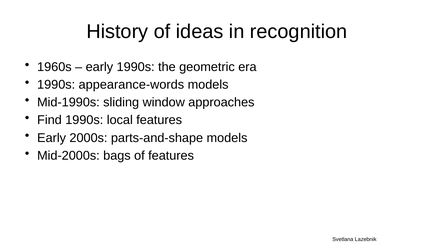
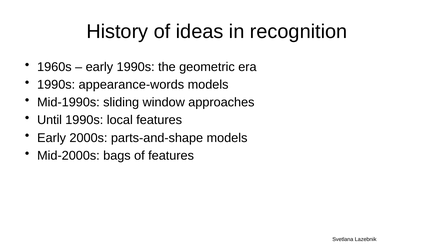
Find: Find -> Until (50, 120)
